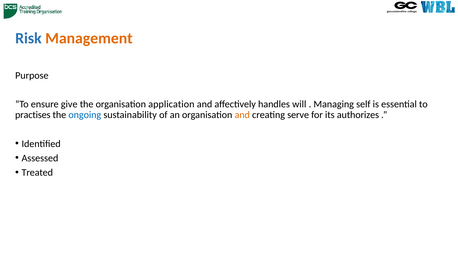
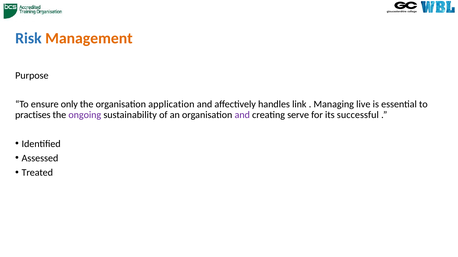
give: give -> only (69, 104)
will: will -> link (299, 104)
self: self -> live (363, 104)
ongoing colour: blue -> purple (85, 115)
and colour: orange -> purple (242, 115)
authorizes: authorizes -> successful (358, 115)
